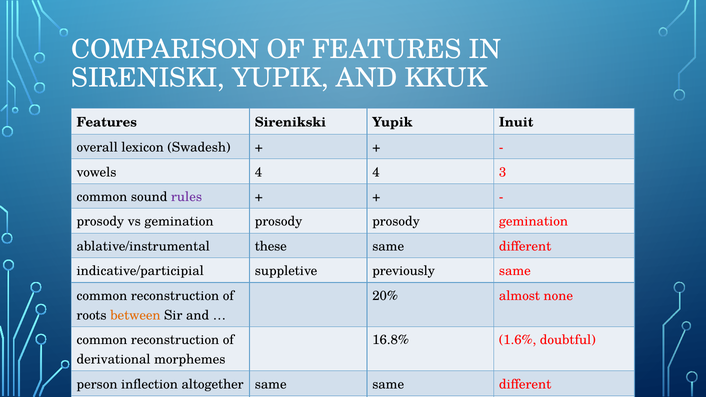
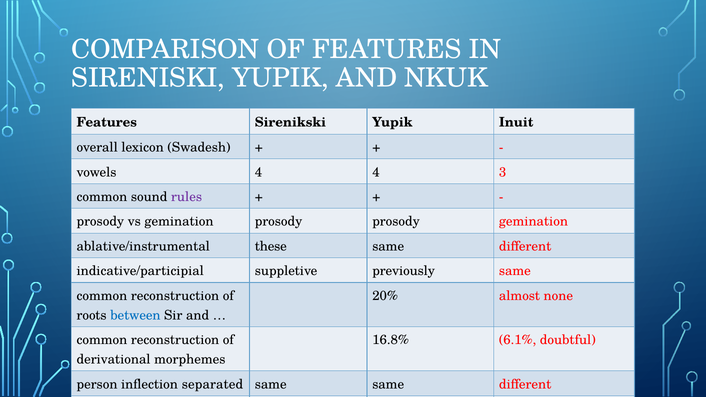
KKUK: KKUK -> NKUK (446, 78)
between colour: orange -> blue (135, 315)
1.6%: 1.6% -> 6.1% (518, 340)
altogether: altogether -> separated (212, 384)
